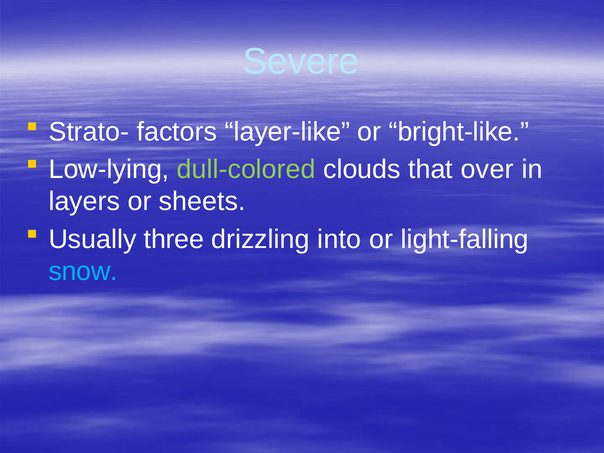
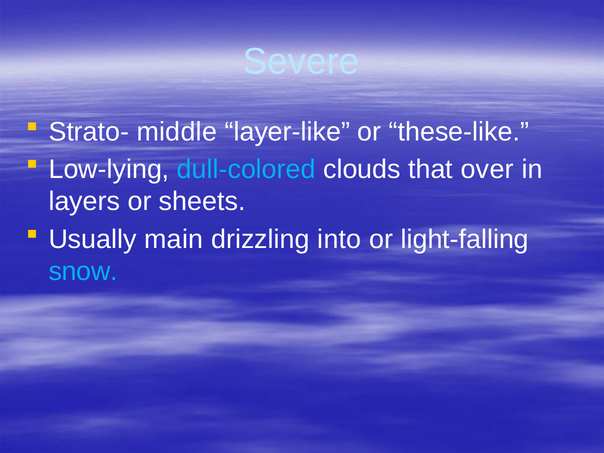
factors: factors -> middle (177, 132)
bright-like: bright-like -> these-like (459, 132)
dull-colored colour: light green -> light blue (246, 169)
three: three -> main (174, 239)
